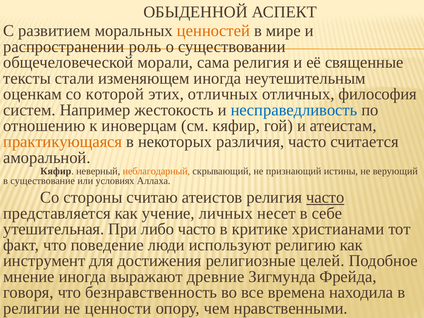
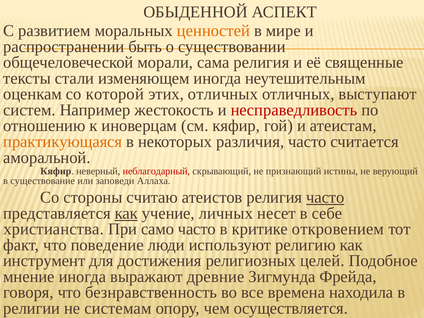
роль: роль -> быть (145, 47)
философия: философия -> выступают (378, 94)
несправедливость colour: blue -> red (294, 110)
неблагодарный colour: orange -> red (156, 171)
условиях: условиях -> заповеди (115, 181)
как underline: none -> present (126, 213)
утешительная: утешительная -> христианства (54, 229)
либо: либо -> само (158, 229)
христианами: христианами -> откровением (338, 229)
религиозные: религиозные -> религиозных (251, 261)
ценности: ценности -> системам (118, 308)
нравственными: нравственными -> осуществляется (291, 308)
